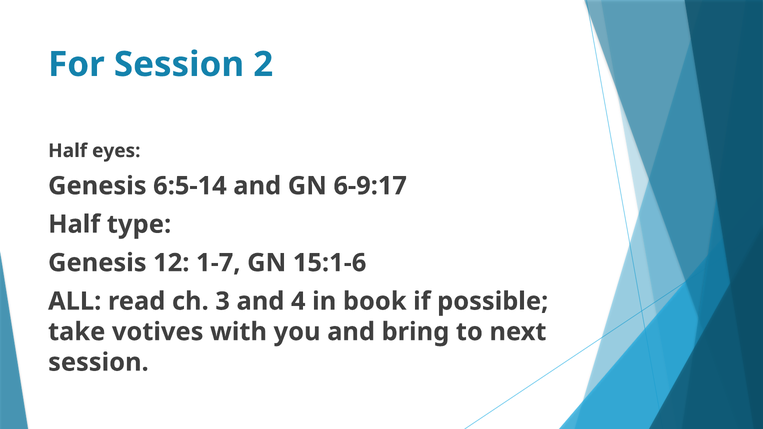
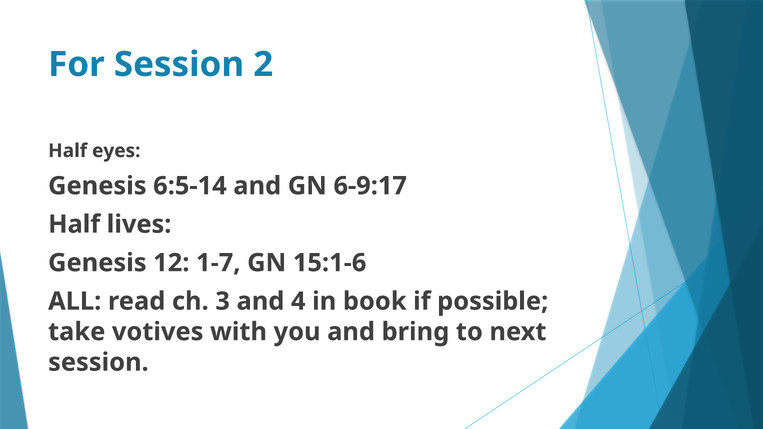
type: type -> lives (139, 224)
